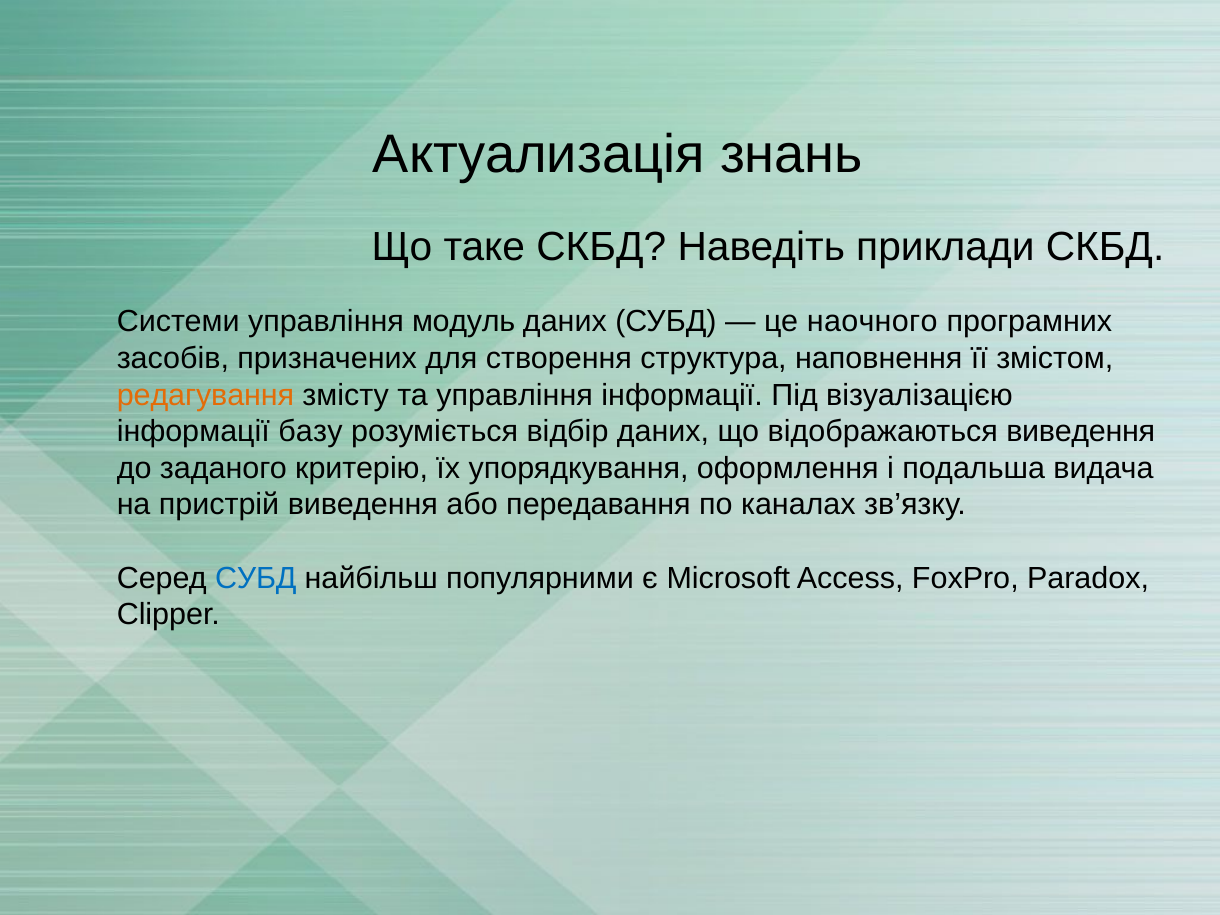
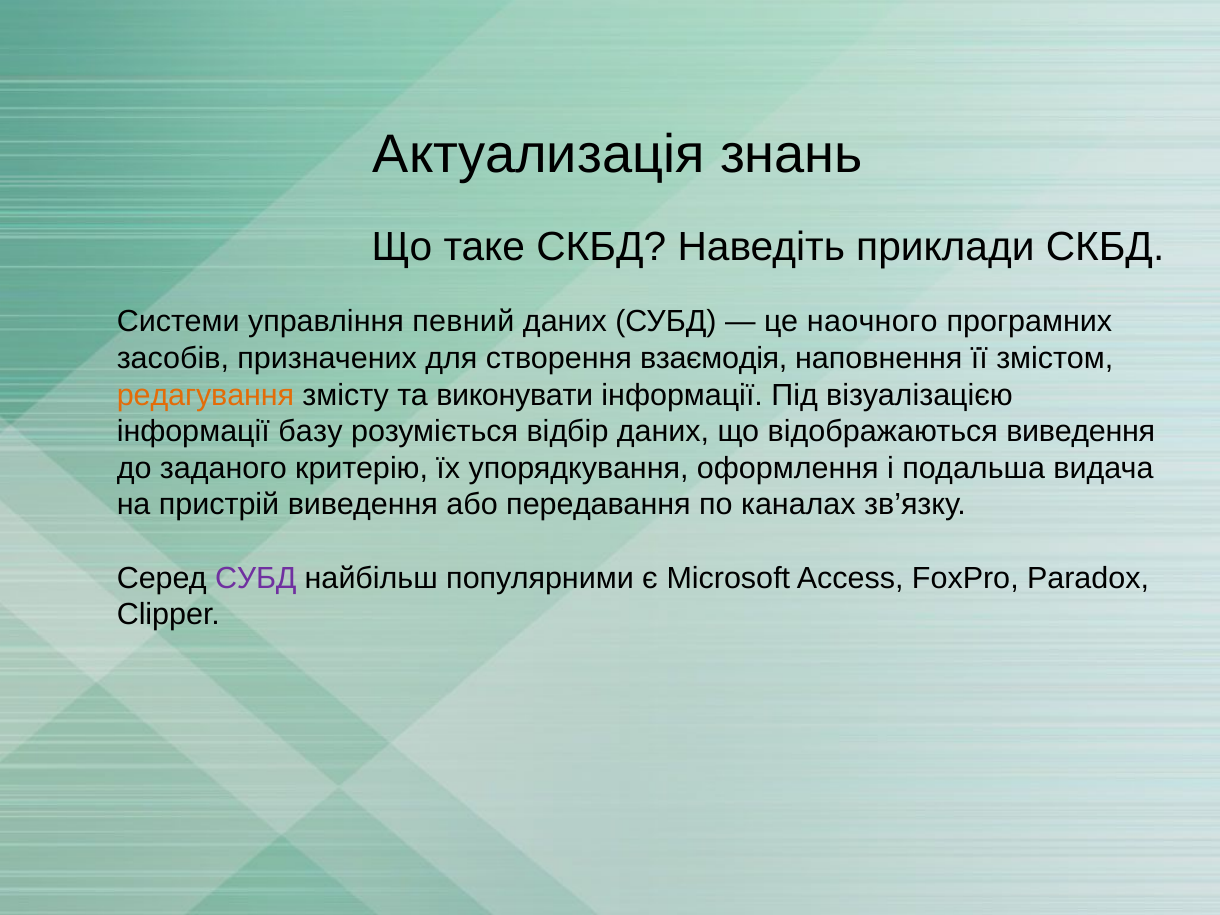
модуль: модуль -> певний (463, 322)
структура: структура -> взаємодія (714, 358)
та управління: управління -> виконувати (515, 395)
СУБД colour: blue -> purple (256, 578)
